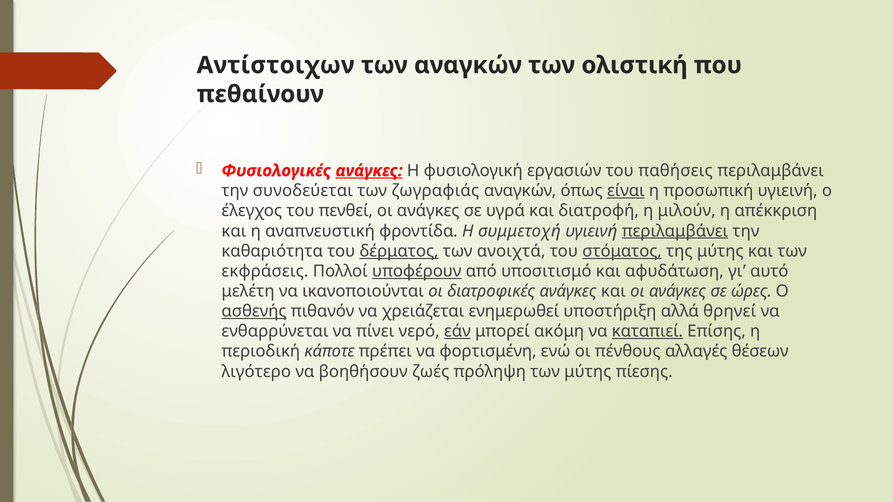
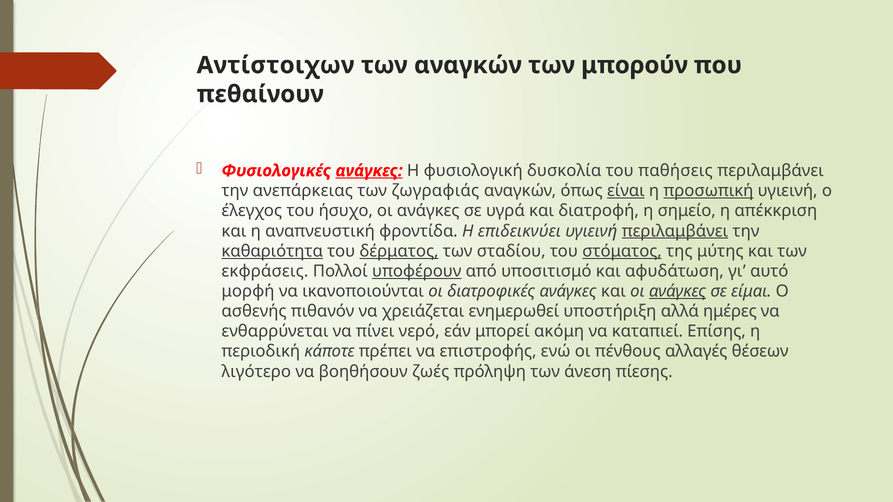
ολιστική: ολιστική -> μπορούν (635, 65)
εργασιών: εργασιών -> δυσκολία (564, 171)
συνοδεύεται: συνοδεύεται -> ανεπάρκειας (303, 191)
προσωπική underline: none -> present (708, 191)
πενθεί: πενθεί -> ήσυχο (346, 211)
μιλούν: μιλούν -> σημείο (687, 211)
συμμετοχή: συμμετοχή -> επιδεικνύει (519, 231)
καθαριότητα underline: none -> present (272, 251)
ανοιχτά: ανοιχτά -> σταδίου (511, 251)
μελέτη: μελέτη -> μορφή (248, 291)
ανάγκες underline: none -> present (678, 291)
ώρες: ώρες -> είμαι (751, 291)
ασθενής underline: present -> none (254, 311)
θρηνεί: θρηνεί -> ημέρες (730, 311)
εάν underline: present -> none (457, 332)
καταπιεί underline: present -> none (647, 332)
φορτισμένη: φορτισμένη -> επιστροφής (488, 352)
των μύτης: μύτης -> άνεση (588, 372)
